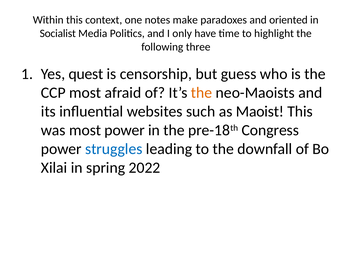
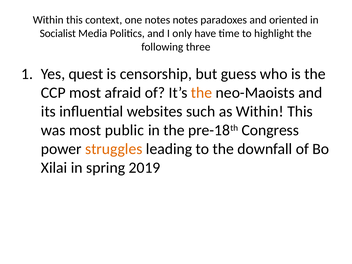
notes make: make -> notes (185, 20)
as Maoist: Maoist -> Within (260, 111)
most power: power -> public (124, 130)
struggles colour: blue -> orange (114, 149)
2022: 2022 -> 2019 (145, 168)
